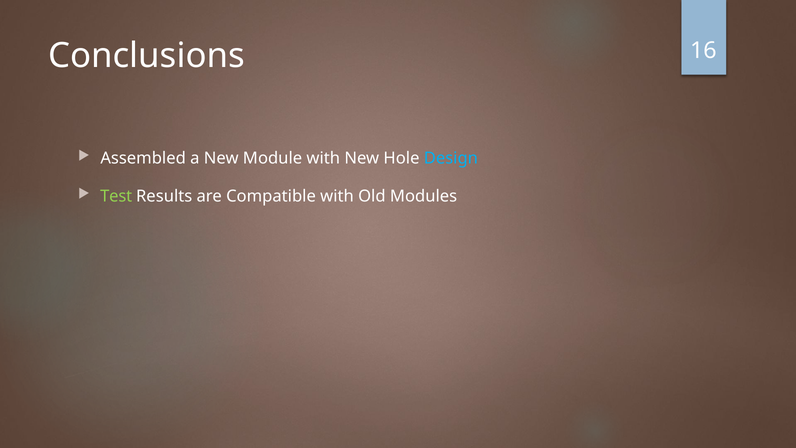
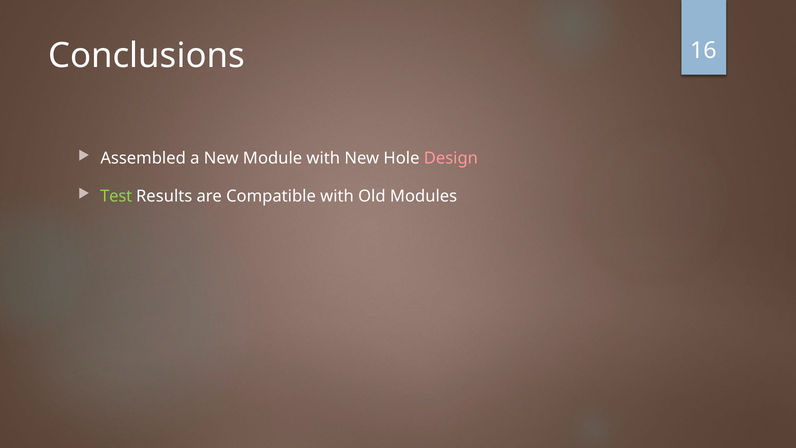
Design colour: light blue -> pink (451, 158)
